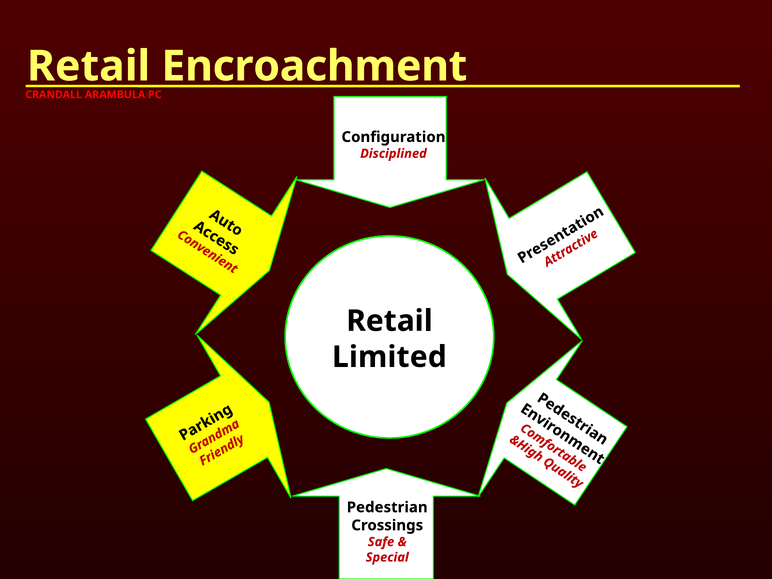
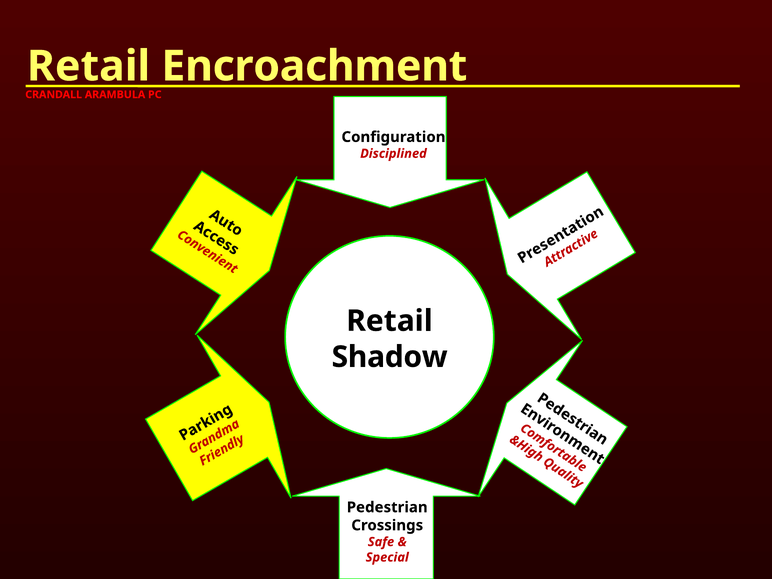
Limited: Limited -> Shadow (390, 357)
